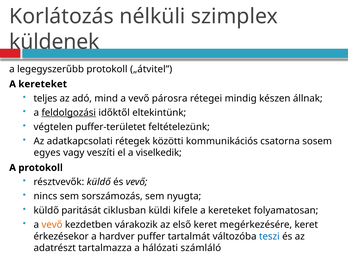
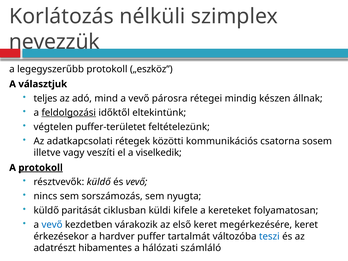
küldenek: küldenek -> nevezzük (54, 42)
„átvitel: „átvitel -> „eszköz (151, 69)
kereteket: kereteket -> választjuk (43, 84)
egyes: egyes -> illetve (47, 153)
protokoll underline: none -> present (41, 168)
vevő colour: orange -> blue (52, 225)
tartalmazza: tartalmazza -> hibamentes (105, 248)
